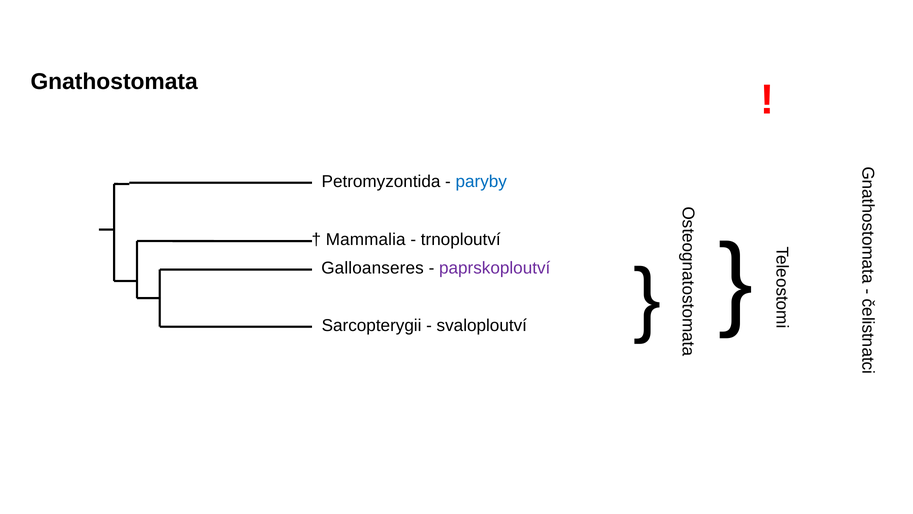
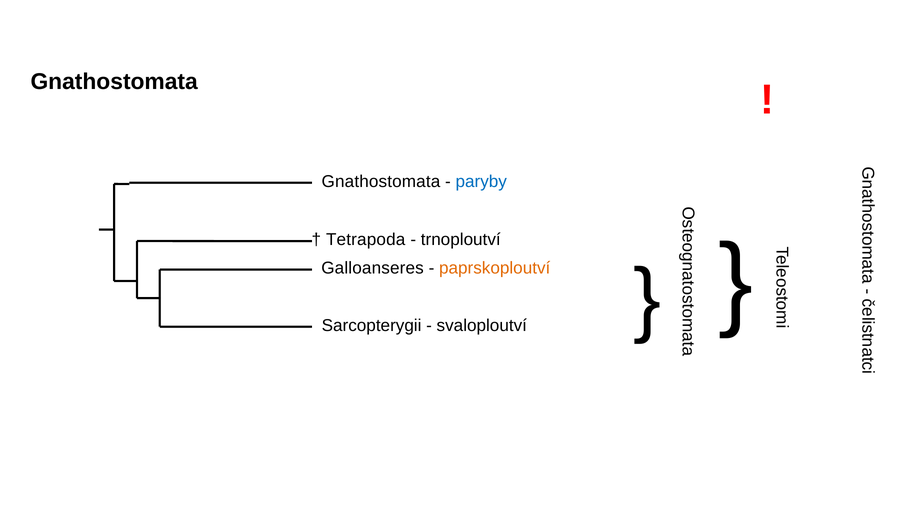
Petromyzontida: Petromyzontida -> Gnathostomata (381, 181)
Mammalia: Mammalia -> Tetrapoda (366, 239)
paprskoploutví colour: purple -> orange (495, 268)
